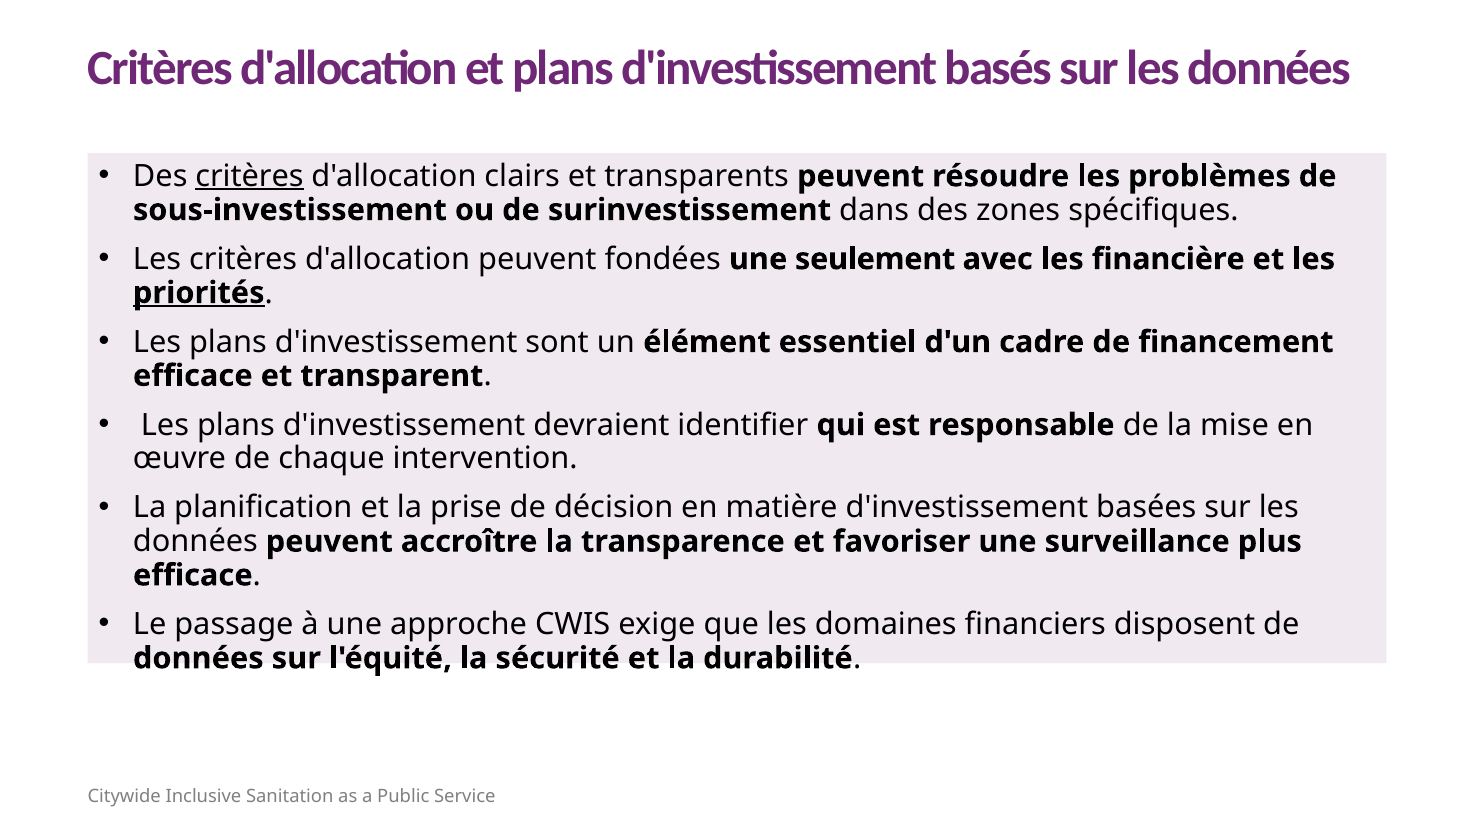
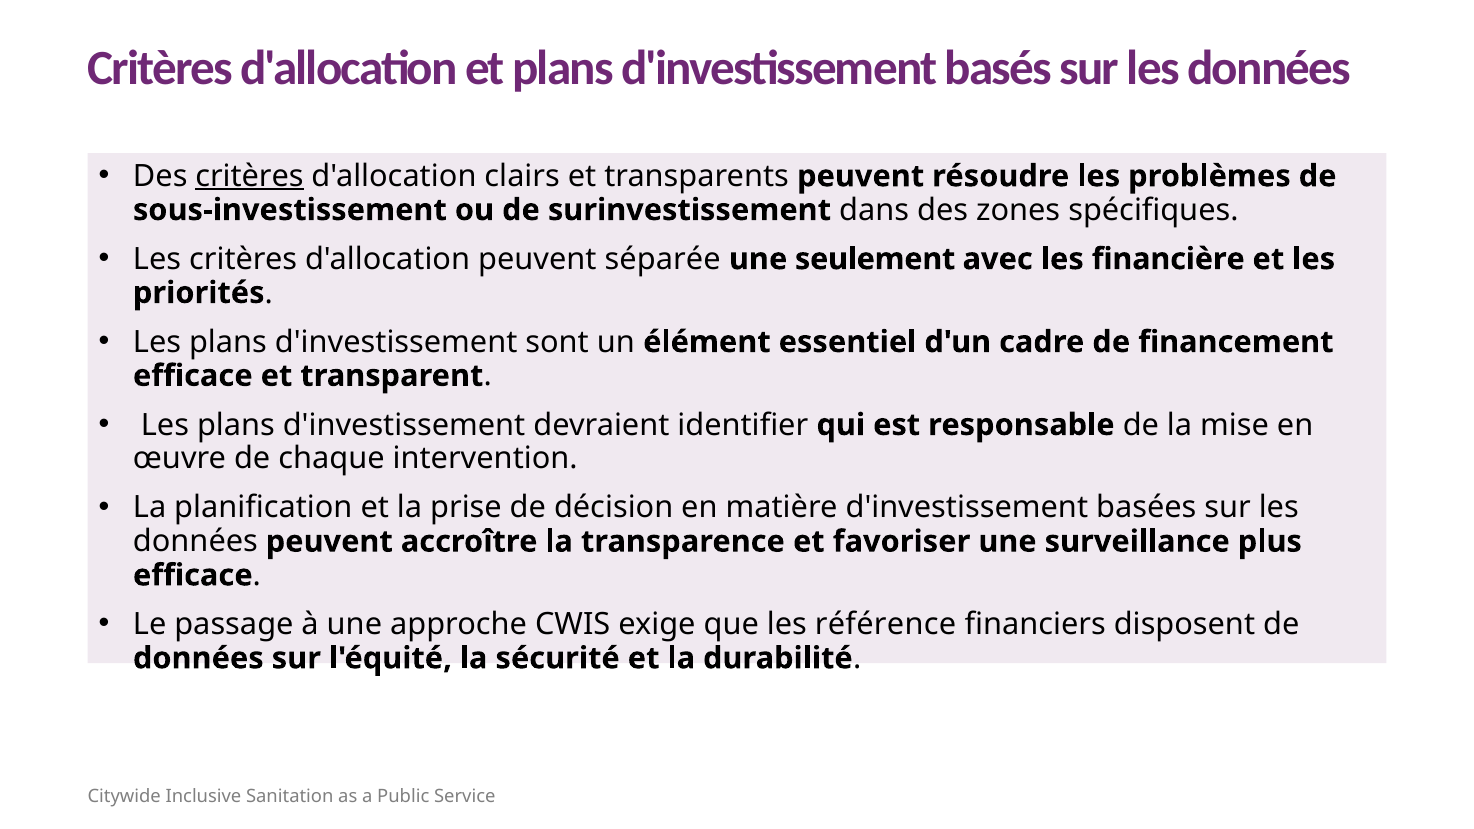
fondées: fondées -> séparée (663, 259)
priorités underline: present -> none (199, 293)
domaines: domaines -> référence (886, 625)
